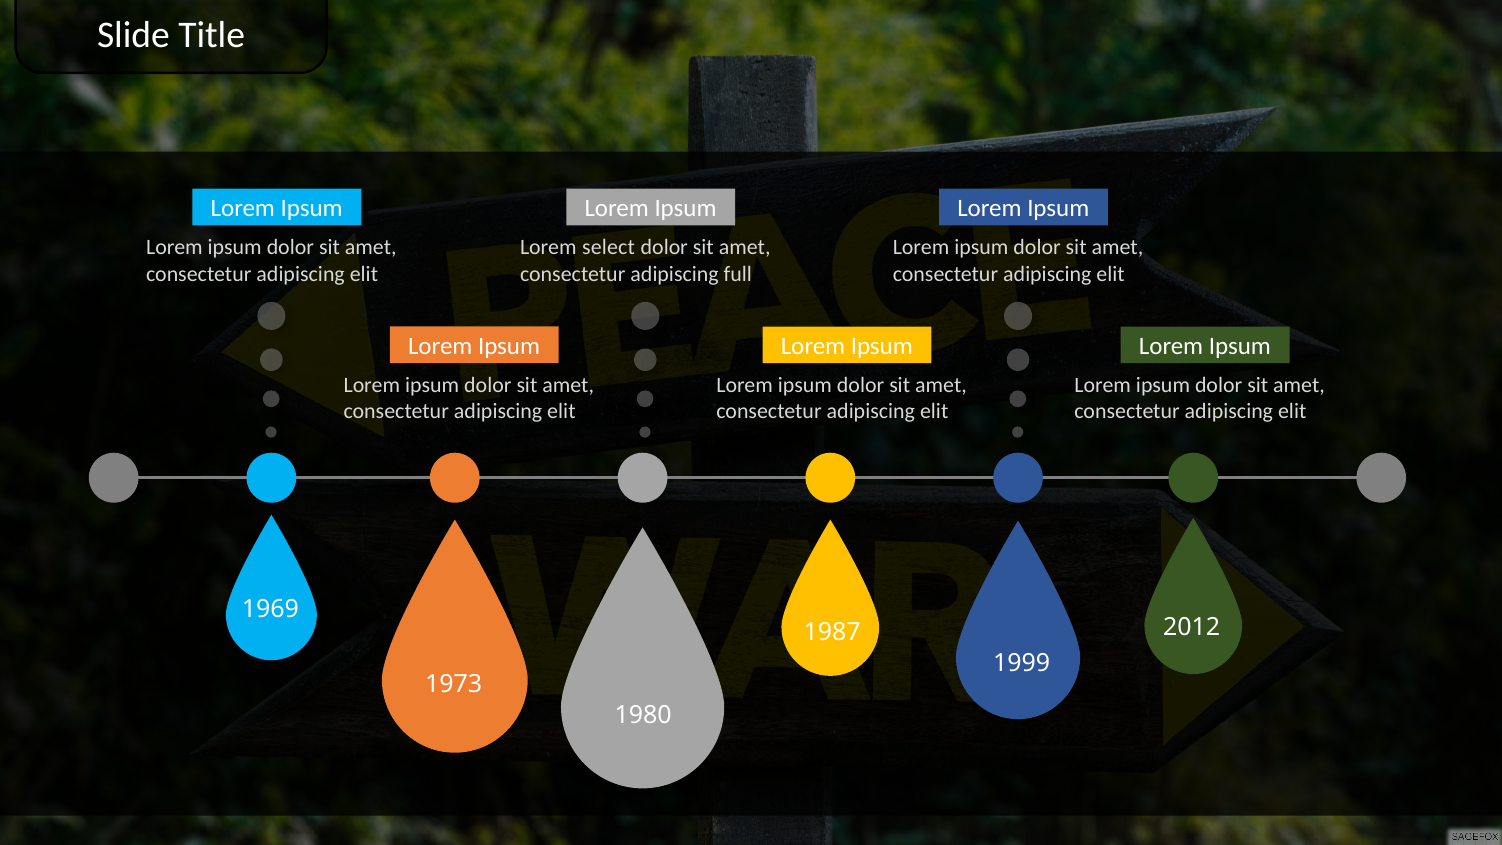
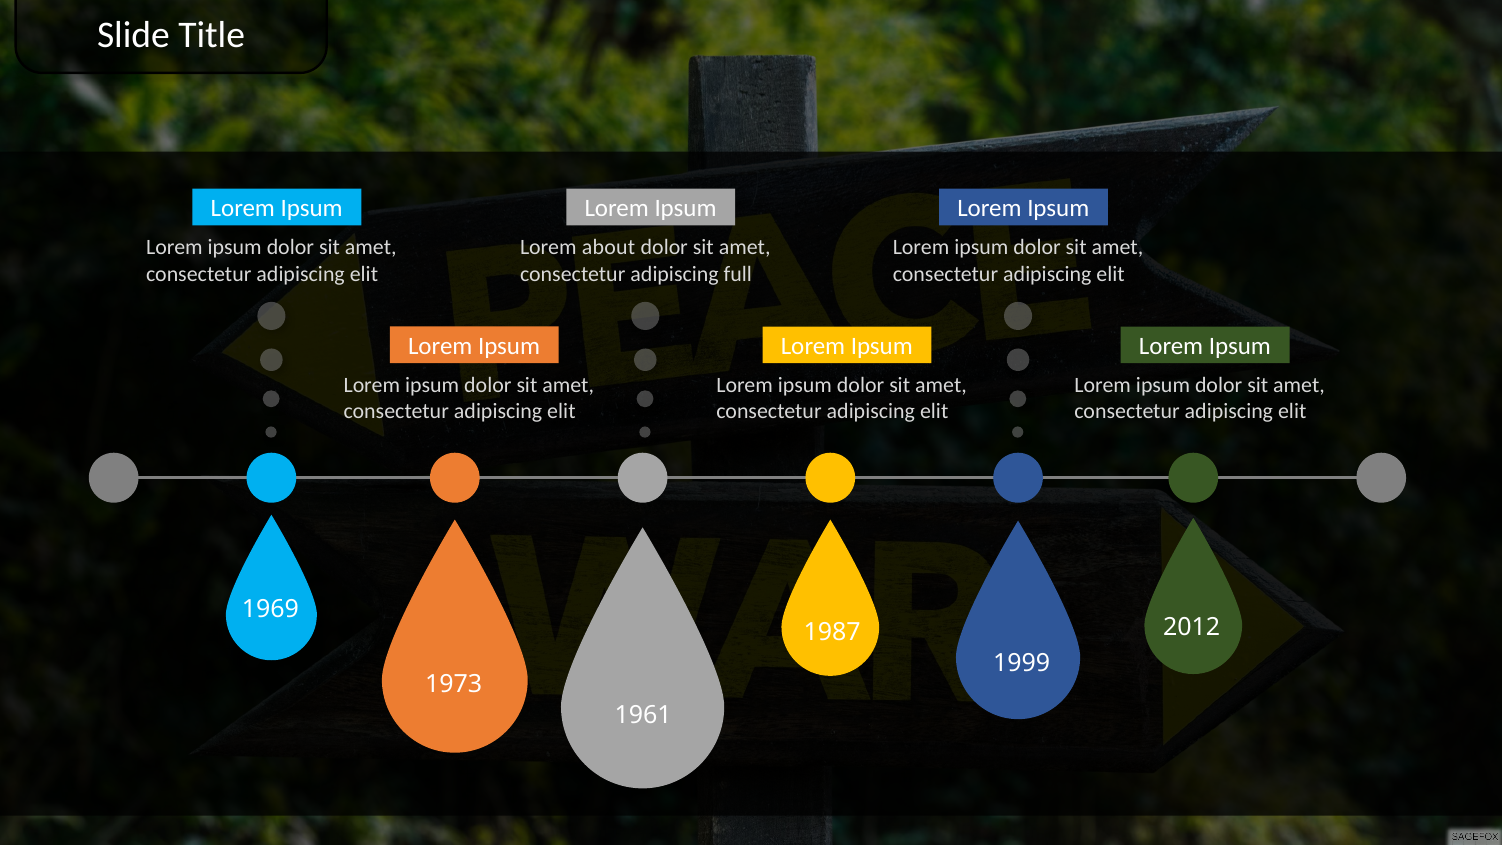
select: select -> about (609, 247)
1980: 1980 -> 1961 (643, 716)
